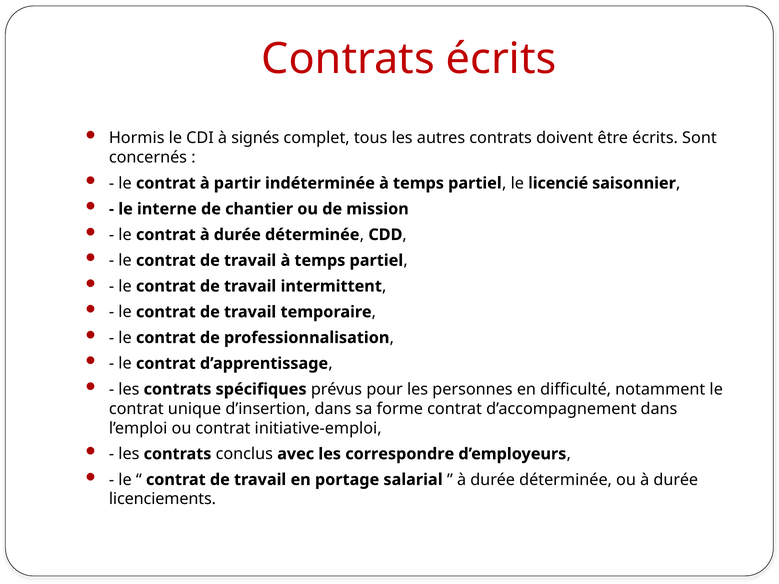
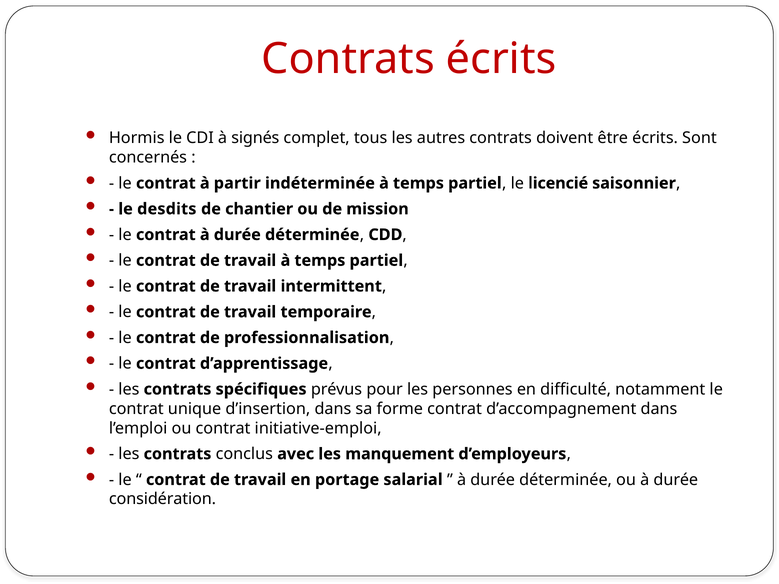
interne: interne -> desdits (167, 209)
correspondre: correspondre -> manquement (400, 454)
licenciements: licenciements -> considération (162, 499)
